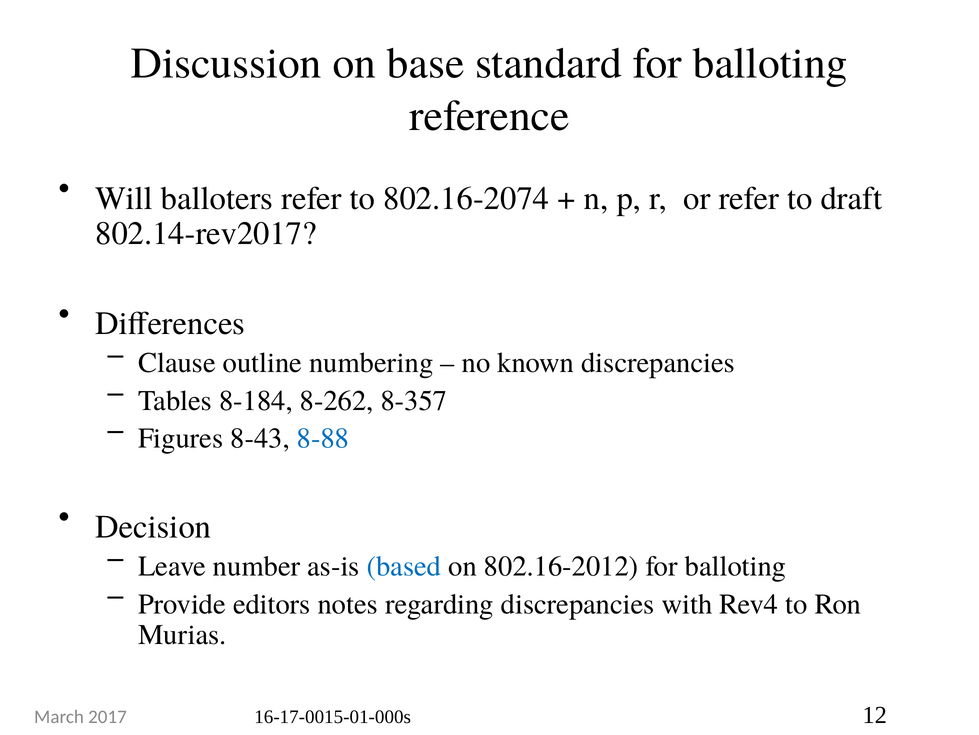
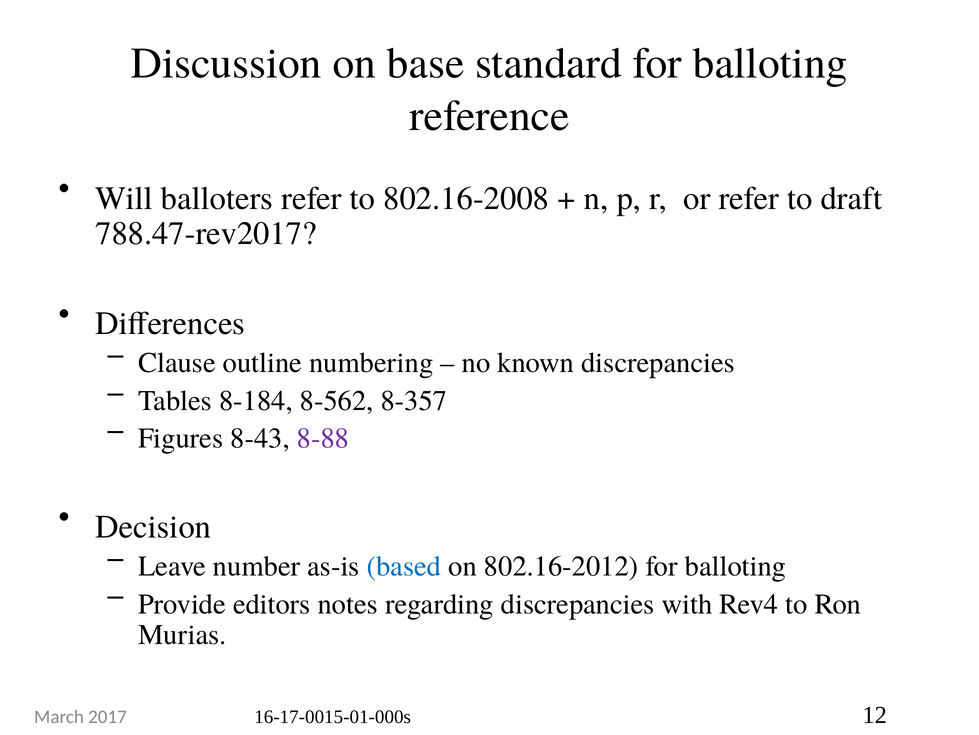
802.16-2074: 802.16-2074 -> 802.16-2008 (466, 198)
802.14-rev2017: 802.14-rev2017 -> 788.47-rev2017 (206, 233)
8-262: 8-262 -> 8-562 (337, 400)
8-88 colour: blue -> purple (323, 438)
